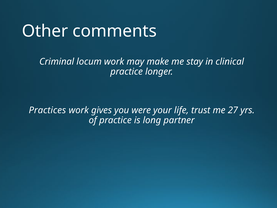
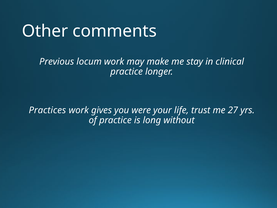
Criminal: Criminal -> Previous (57, 62)
partner: partner -> without (179, 120)
